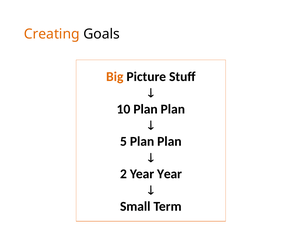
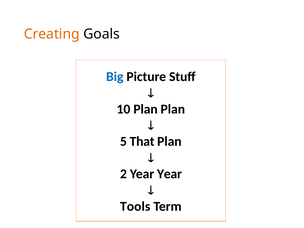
Big colour: orange -> blue (115, 77)
5 Plan: Plan -> That (142, 142)
Small: Small -> Tools (135, 206)
